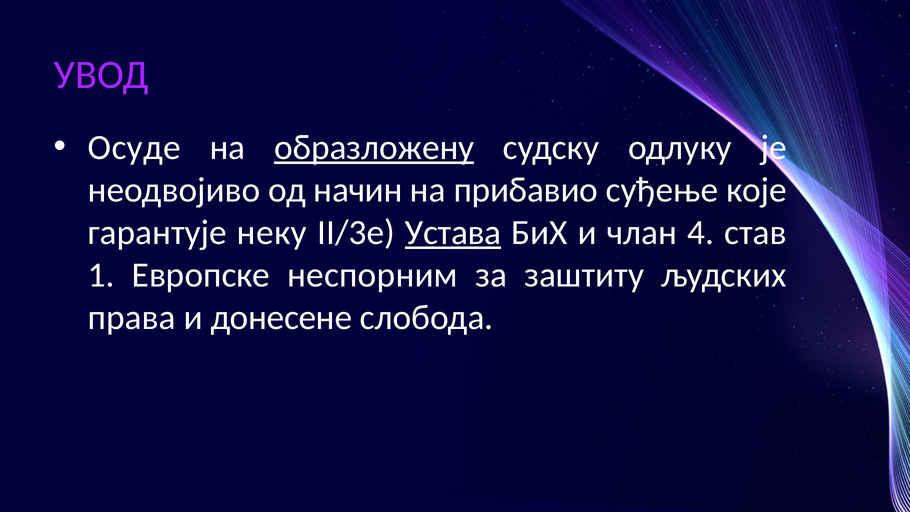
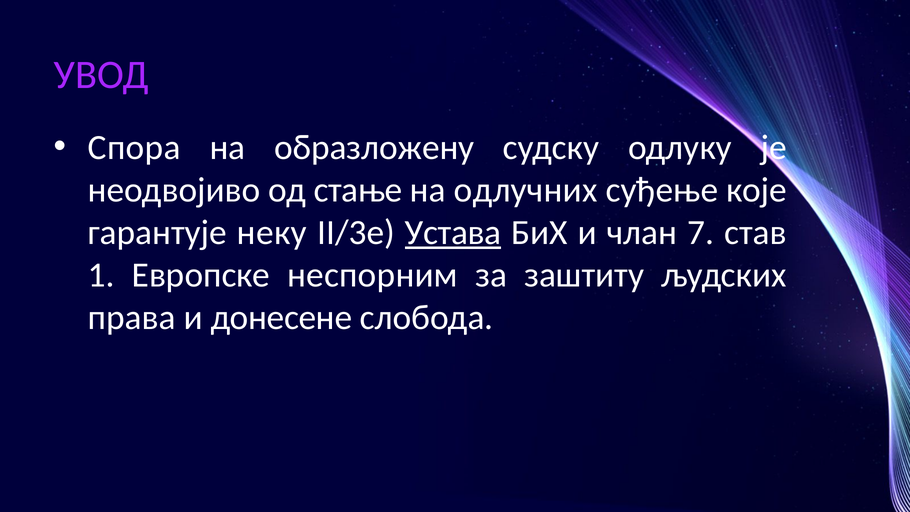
Осуде: Осуде -> Спора (134, 148)
образложену underline: present -> none (374, 148)
начин: начин -> стање (358, 190)
прибавио: прибавио -> одлучних (526, 190)
4: 4 -> 7 (701, 233)
